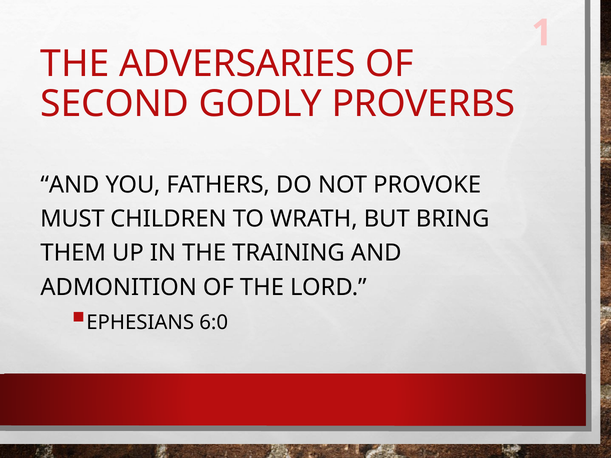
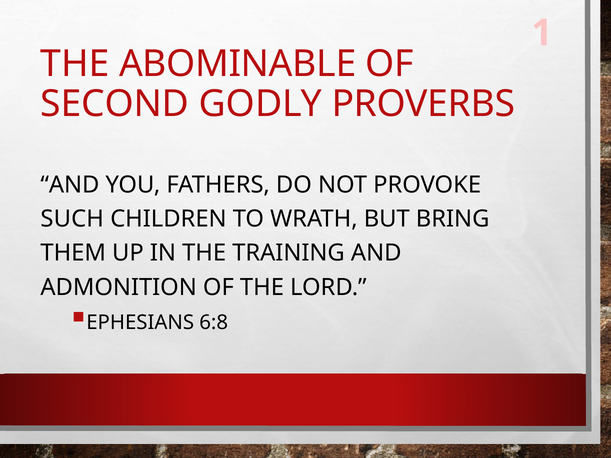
ADVERSARIES: ADVERSARIES -> ABOMINABLE (238, 64)
MUST: MUST -> SUCH (72, 219)
6:0: 6:0 -> 6:8 (214, 323)
